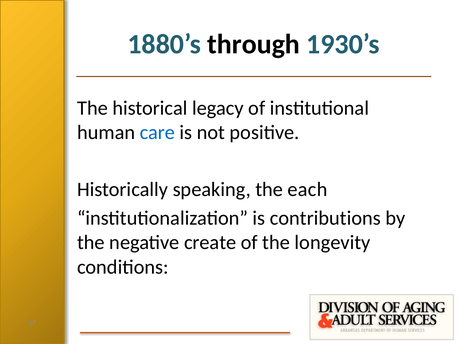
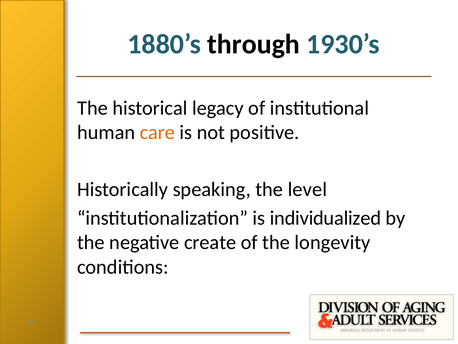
care colour: blue -> orange (157, 132)
each: each -> level (308, 189)
contributions: contributions -> individualized (325, 218)
